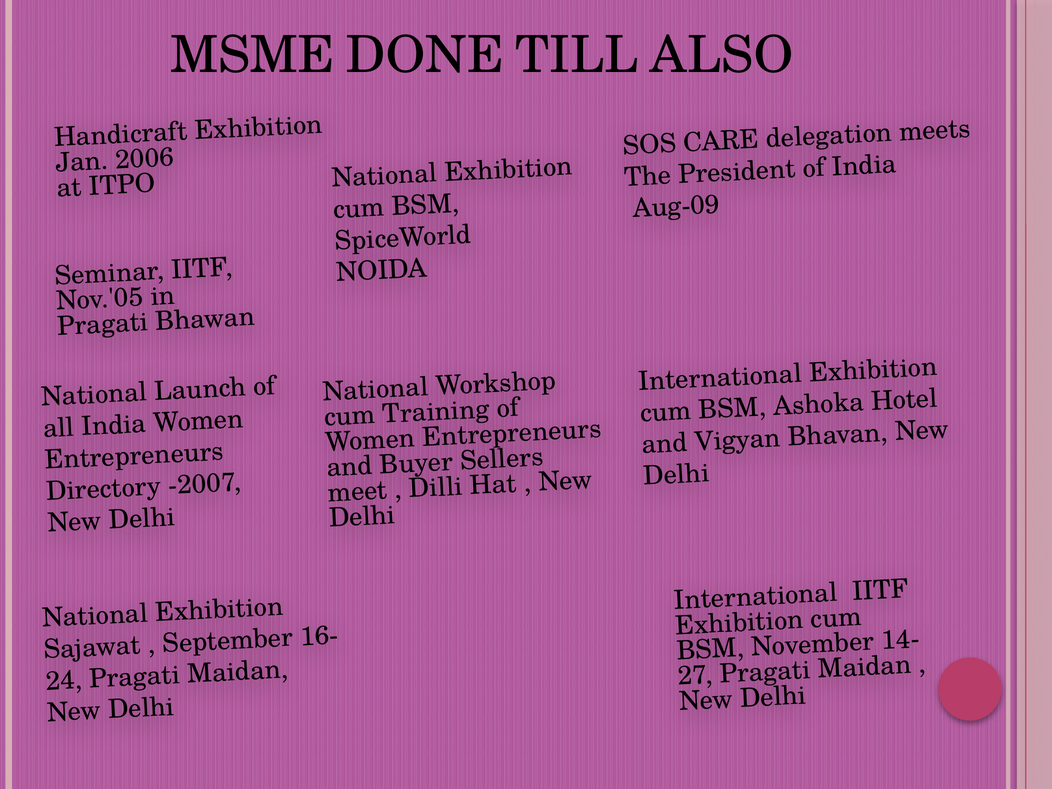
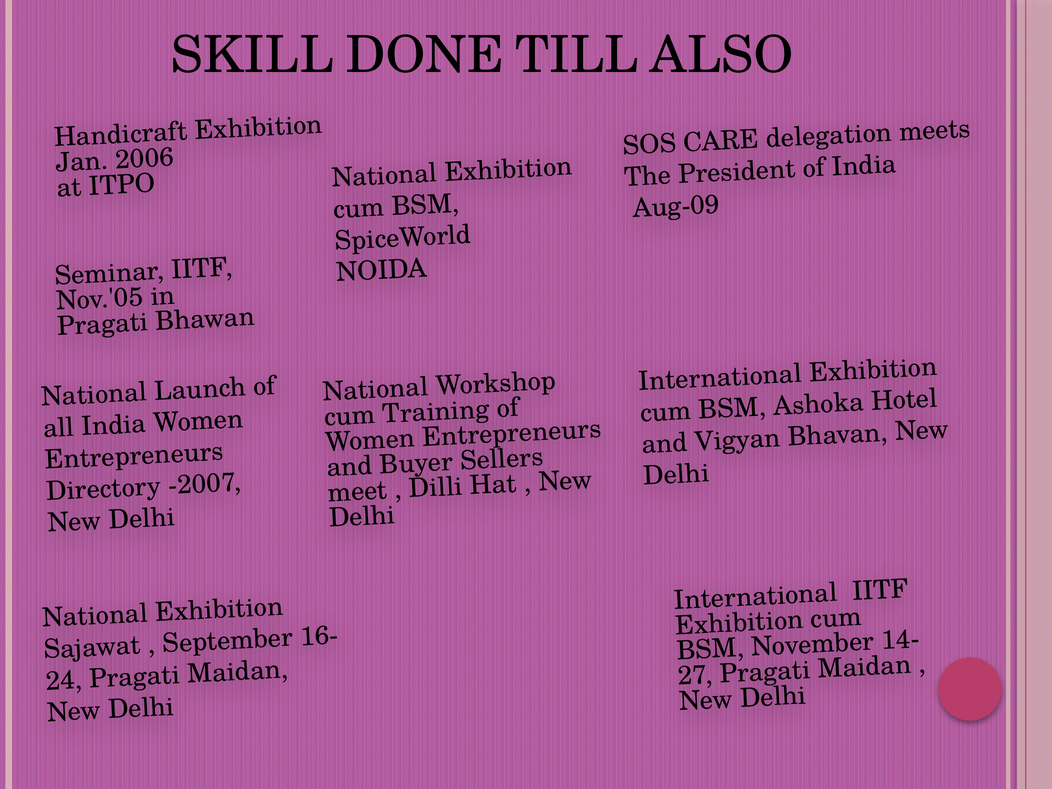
MSME: MSME -> SKILL (252, 55)
